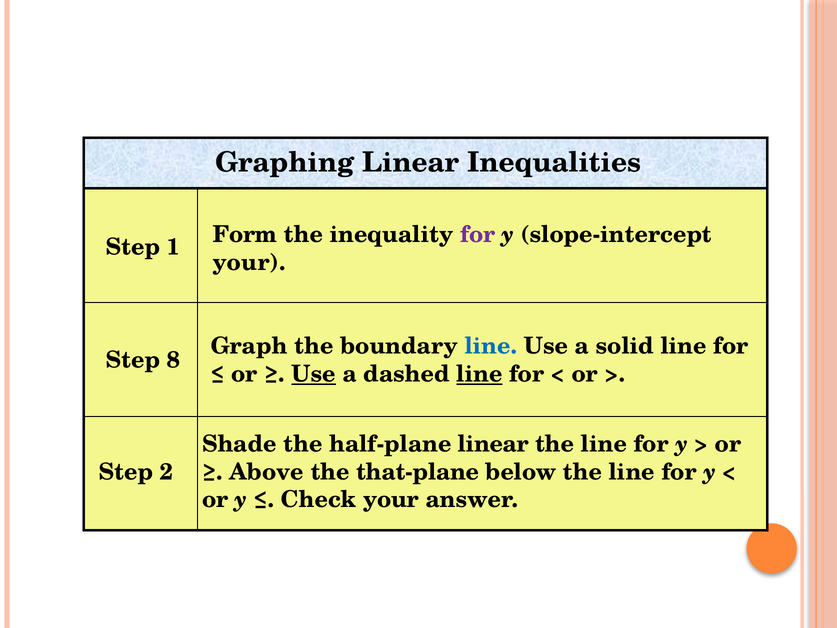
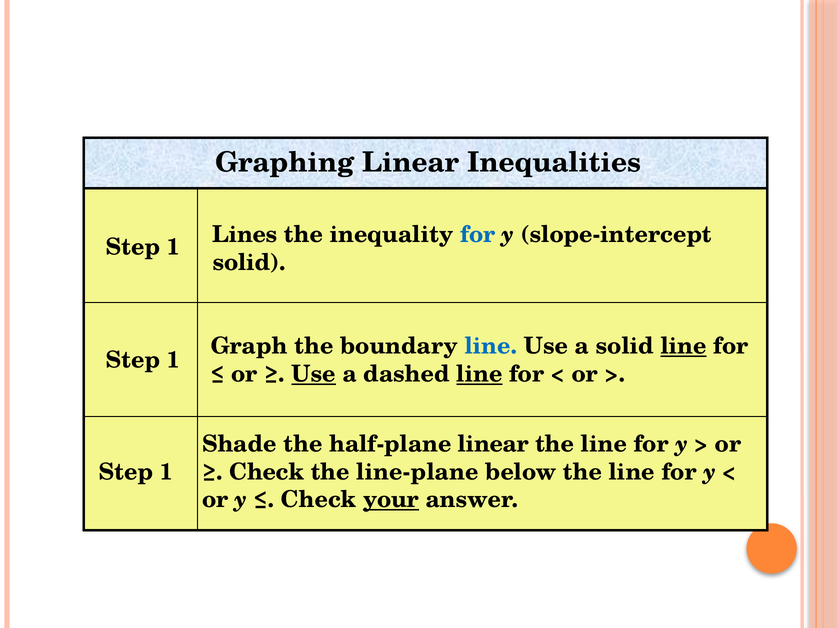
Form: Form -> Lines (245, 234)
for colour: purple -> blue (478, 234)
your: your -> solid (249, 262)
line underline: none -> present (684, 346)
8: 8 -> 1 (173, 360)
Above: Above -> Check (267, 472)
that-plane: that-plane -> line-plane (417, 472)
2: 2 -> 1 (167, 472)
your underline: none -> present (391, 500)
